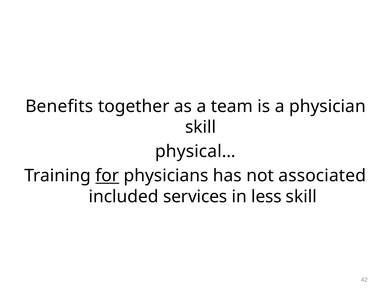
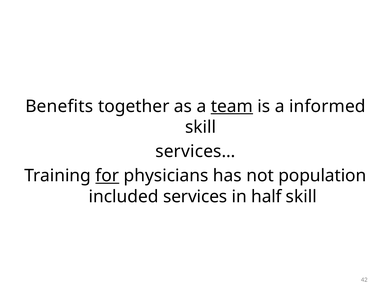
team underline: none -> present (232, 106)
physician: physician -> informed (327, 106)
physical…: physical… -> services… (195, 152)
associated: associated -> population (322, 176)
less: less -> half (266, 197)
